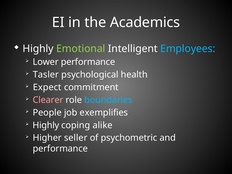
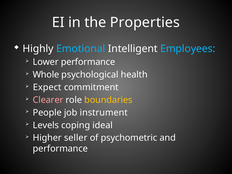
Academics: Academics -> Properties (145, 22)
Emotional colour: light green -> light blue (81, 49)
Tasler: Tasler -> Whole (46, 75)
boundaries colour: light blue -> yellow (108, 100)
exemplifies: exemplifies -> instrument (104, 113)
Highly: Highly -> Levels (46, 125)
alike: alike -> ideal (103, 125)
